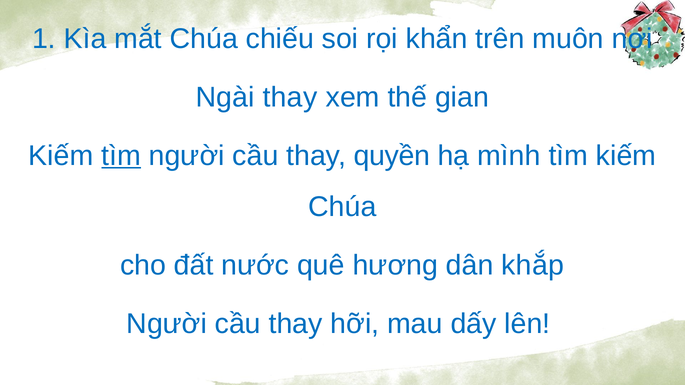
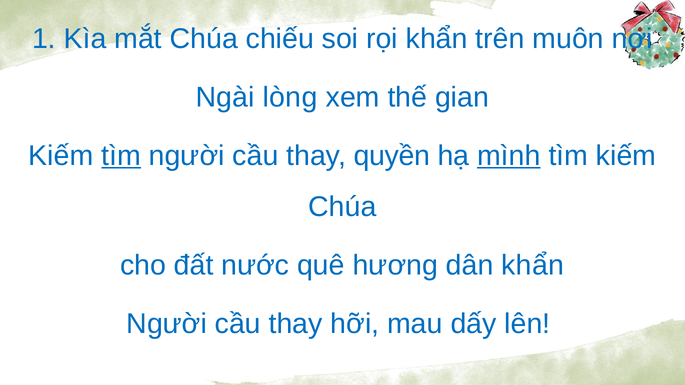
Ngài thay: thay -> lòng (290, 97)
mình underline: none -> present (509, 156)
dân khắp: khắp -> khẩn (533, 266)
